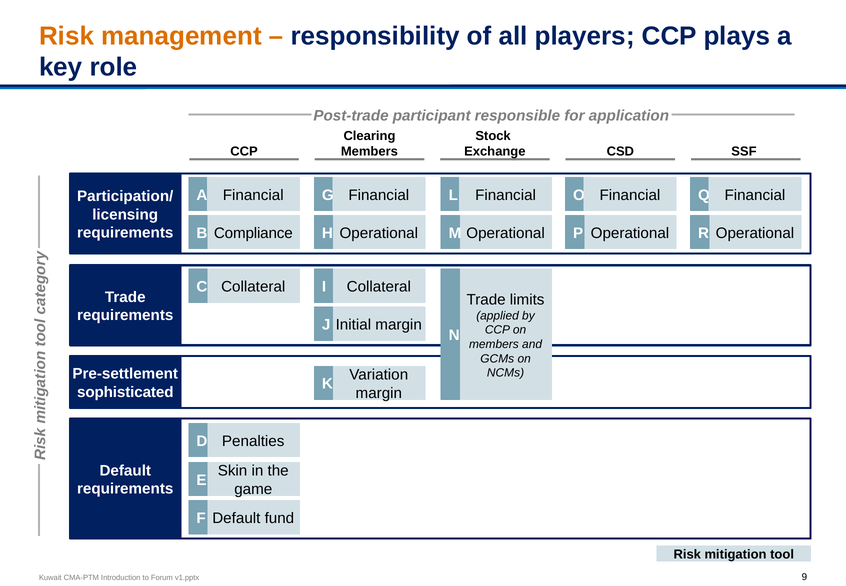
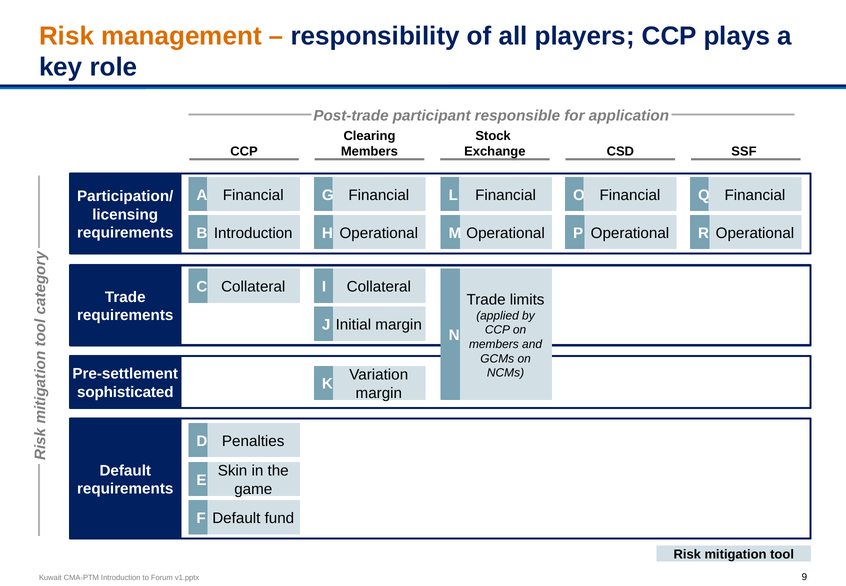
Compliance: Compliance -> Introduction (253, 233)
